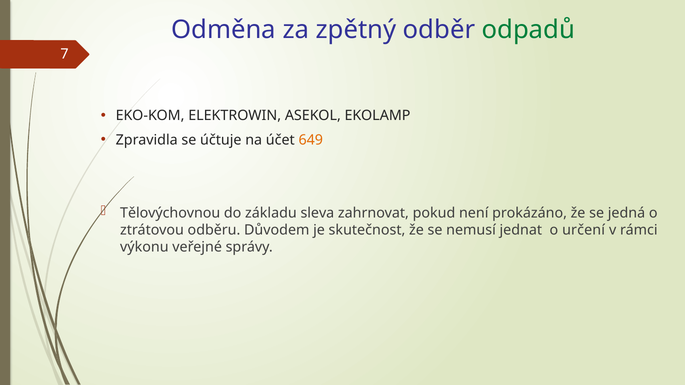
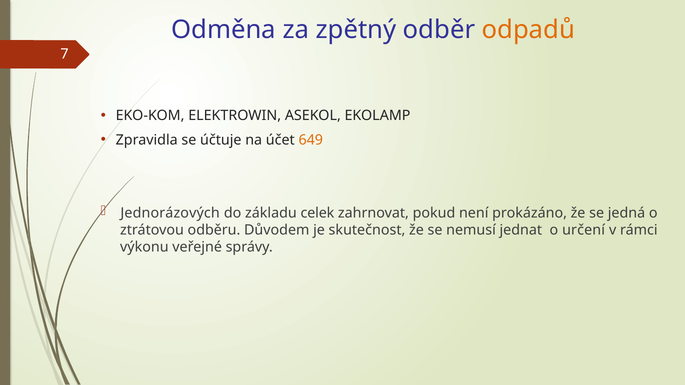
odpadů colour: green -> orange (528, 30)
Tělovýchovnou: Tělovýchovnou -> Jednorázových (170, 213)
sleva: sleva -> celek (317, 213)
